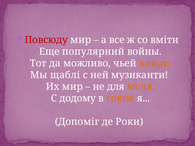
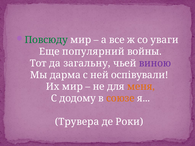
Повсюду colour: red -> green (46, 40)
вміти: вміти -> уваги (164, 40)
можливо: можливо -> загальну (87, 63)
виною colour: orange -> purple (155, 63)
щаблі: щаблі -> дарма (65, 75)
музиканти: музиканти -> оспівували (140, 75)
Допоміг: Допоміг -> Трувера (77, 122)
